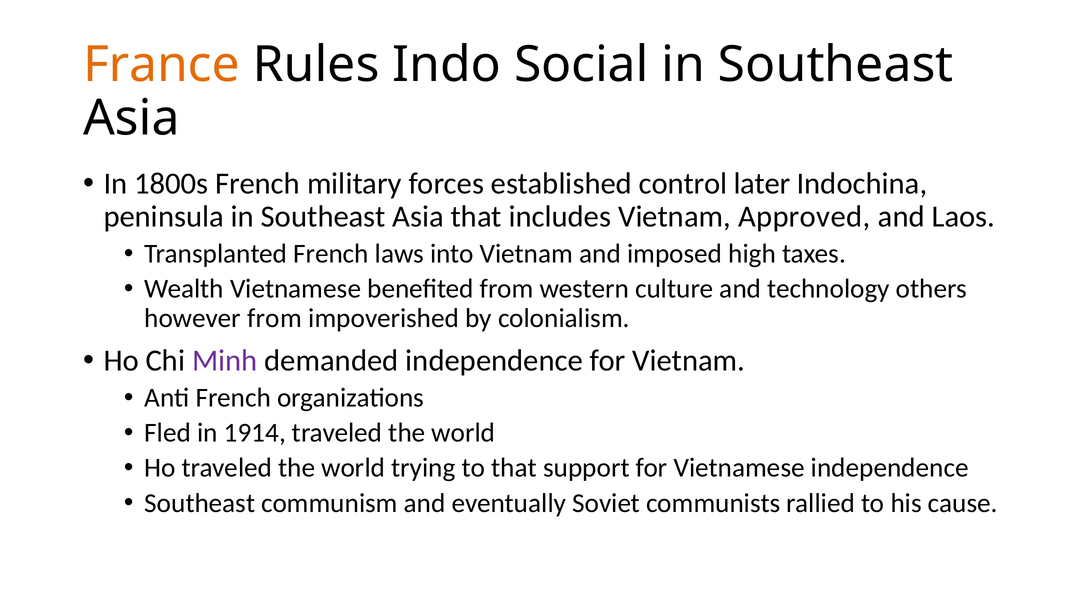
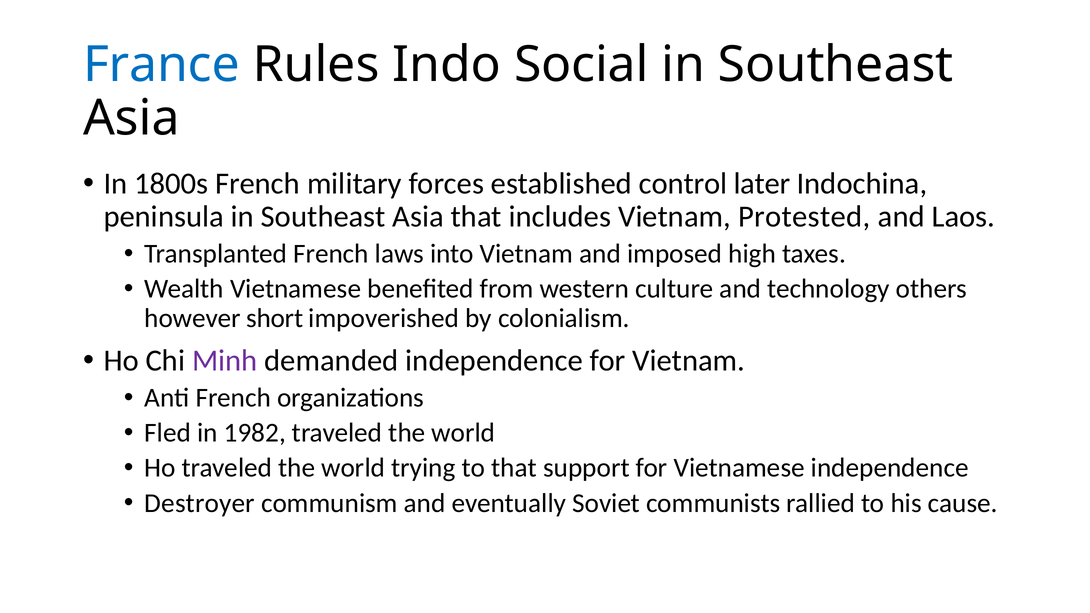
France colour: orange -> blue (161, 65)
Approved: Approved -> Protested (804, 217)
however from: from -> short (275, 318)
1914: 1914 -> 1982 (255, 433)
Southeast: Southeast -> Destroyer (200, 503)
